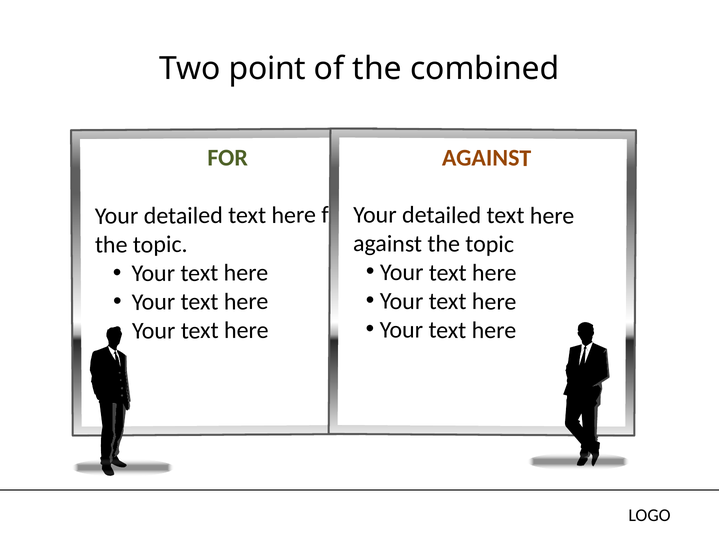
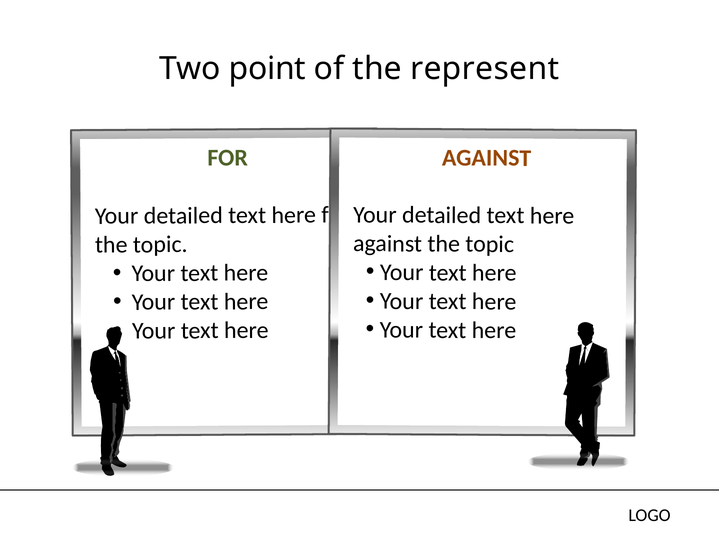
combined: combined -> represent (485, 69)
